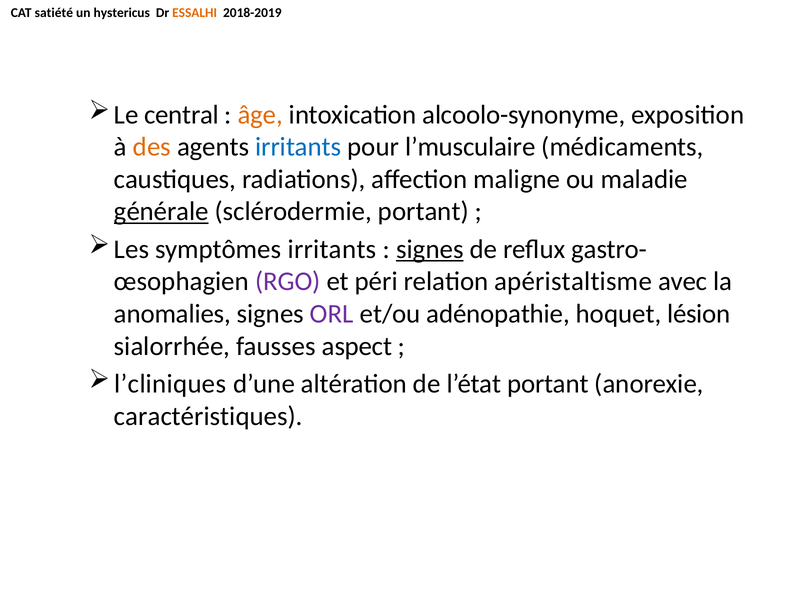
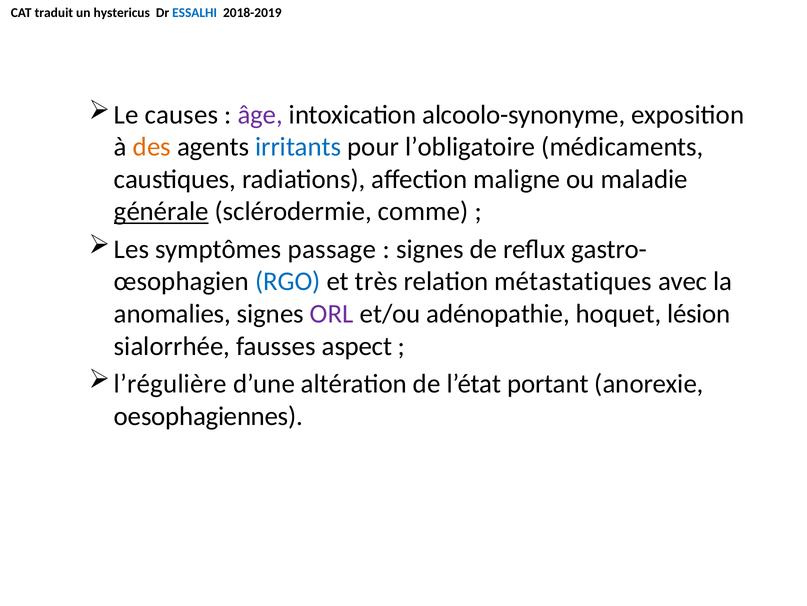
satiété: satiété -> traduit (54, 13)
ESSALHI colour: orange -> blue (195, 13)
central: central -> causes (181, 114)
âge colour: orange -> purple (260, 114)
l’musculaire: l’musculaire -> l’obligatoire (470, 147)
sclérodermie portant: portant -> comme (423, 211)
symptômes irritants: irritants -> passage (332, 249)
signes underline: present -> none (430, 249)
RGO colour: purple -> blue (288, 281)
péri: péri -> très (376, 281)
apéristaltisme: apéristaltisme -> métastatiques (573, 281)
l’cliniques: l’cliniques -> l’régulière (170, 383)
caractéristiques: caractéristiques -> oesophagiennes (208, 416)
